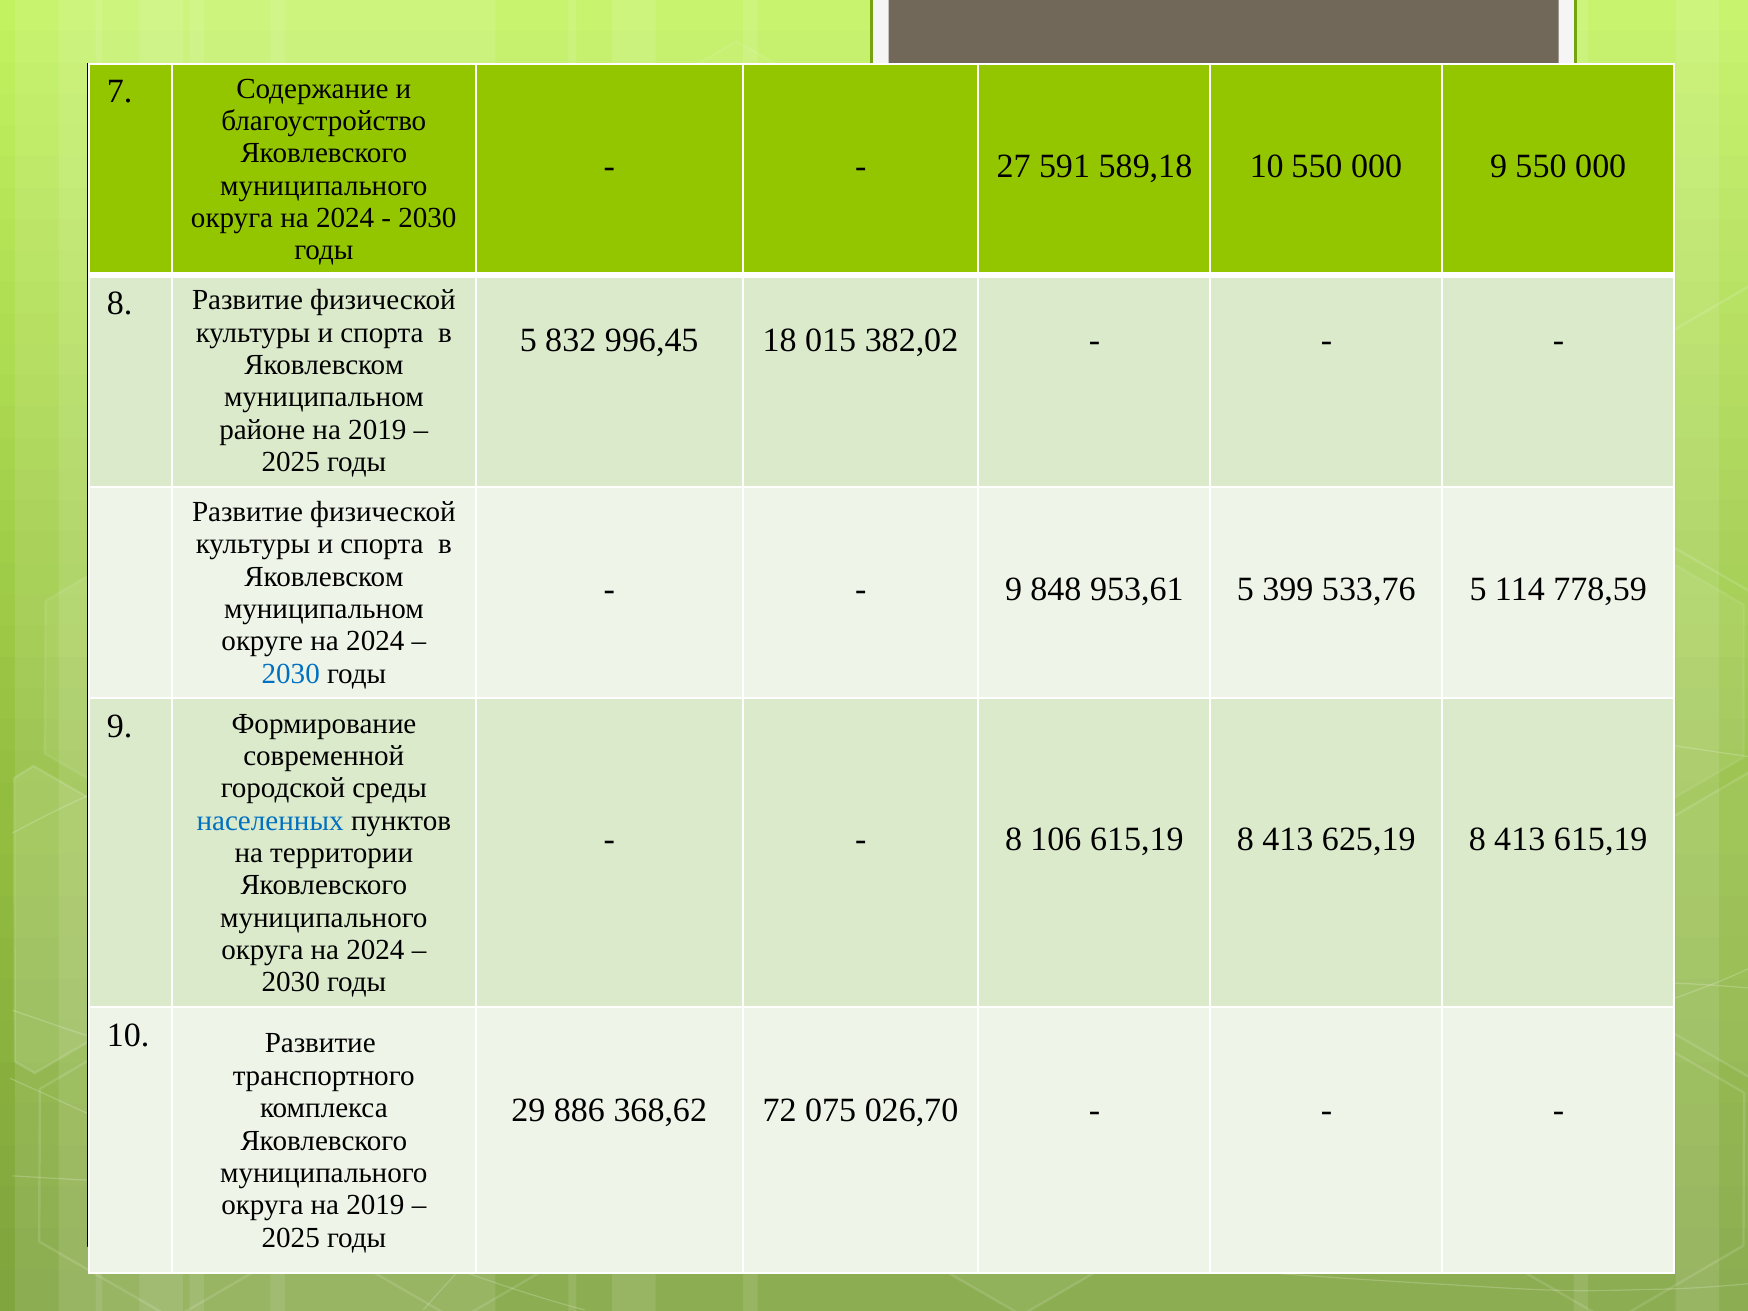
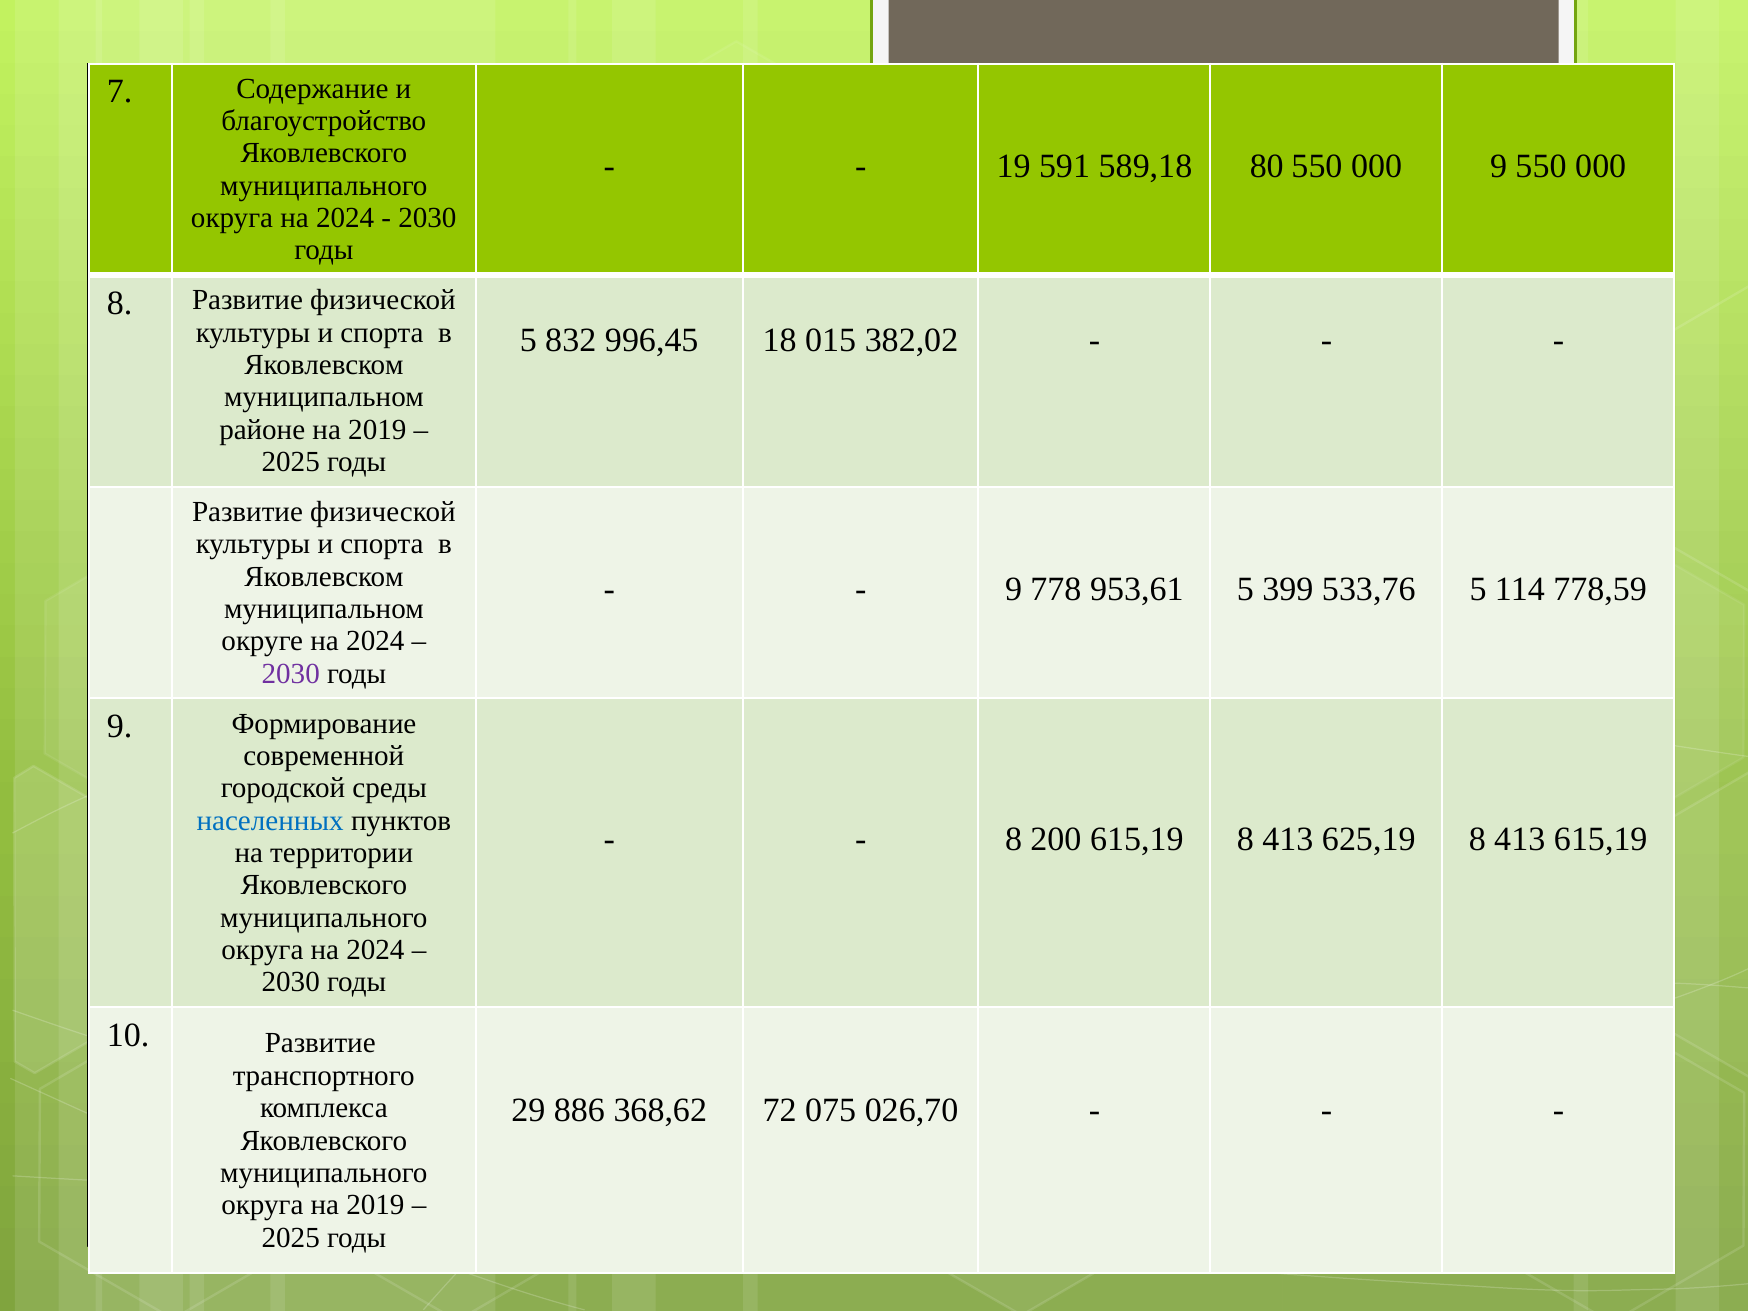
27: 27 -> 19 (1014, 167)
589,18 10: 10 -> 80 (1267, 167)
848: 848 -> 778 (1056, 590)
2030 colour: blue -> purple (291, 674)
106: 106 -> 200 (1056, 839)
